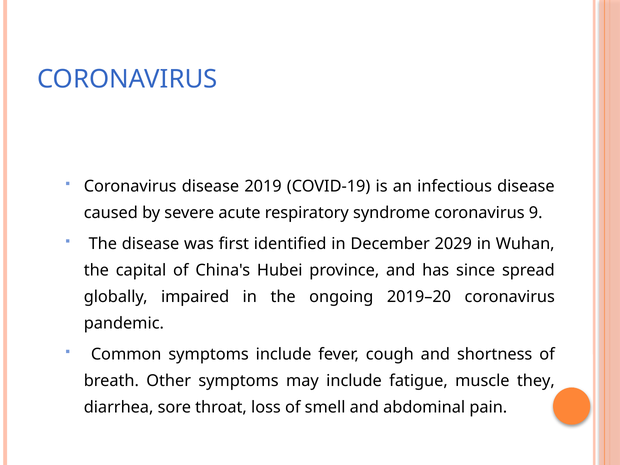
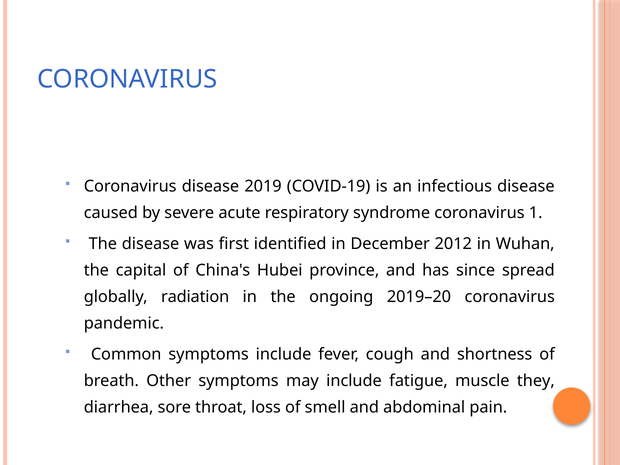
9: 9 -> 1 (536, 213)
2029: 2029 -> 2012 (453, 244)
impaired: impaired -> radiation (195, 297)
